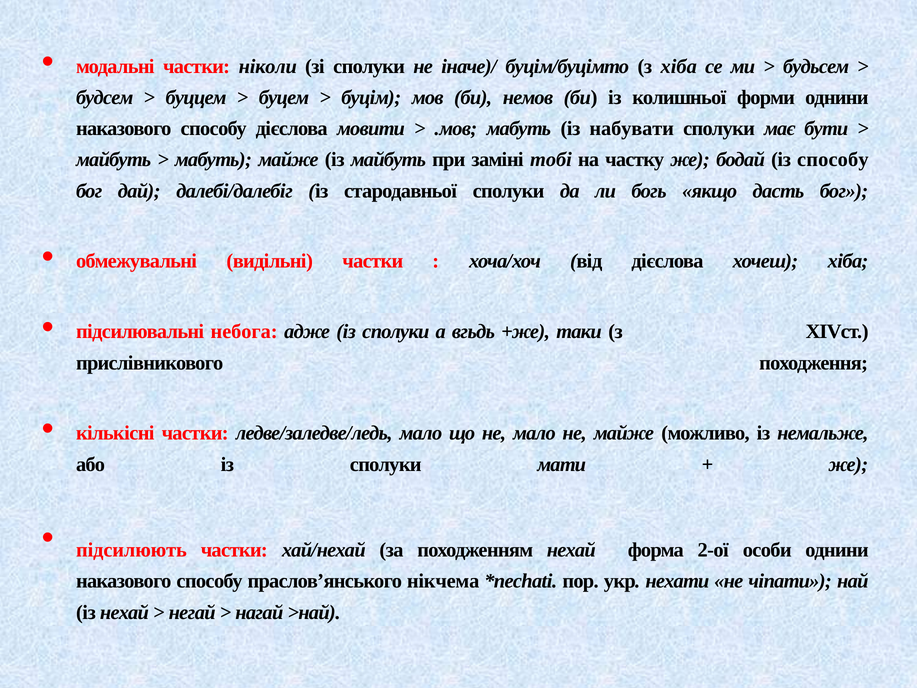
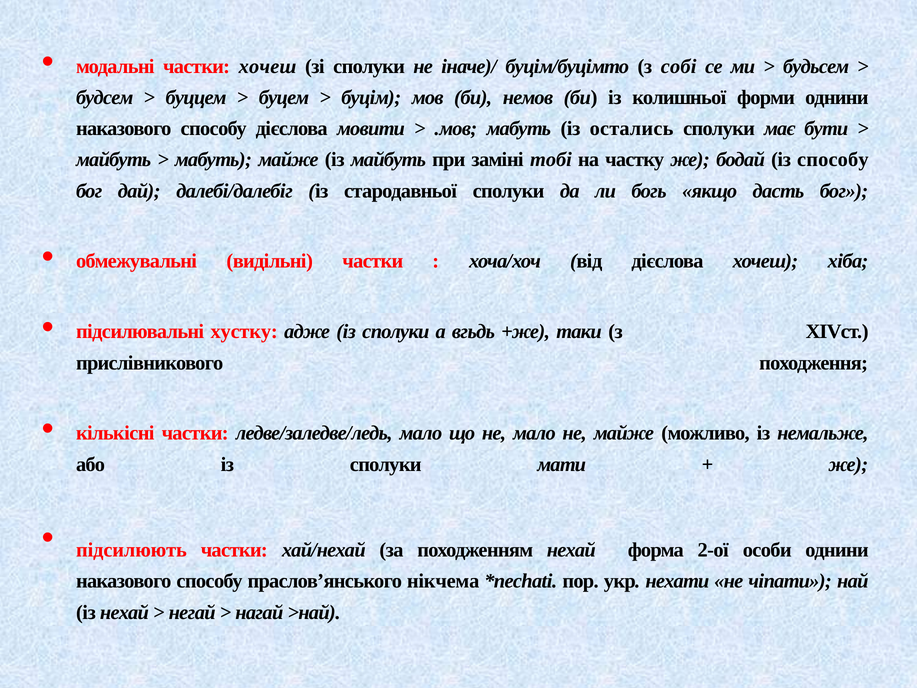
частки ніколи: ніколи -> хочеш (268, 66)
з хіба: хіба -> собі (679, 66)
набувати: набувати -> остались (632, 129)
небога: небога -> хустку (244, 332)
